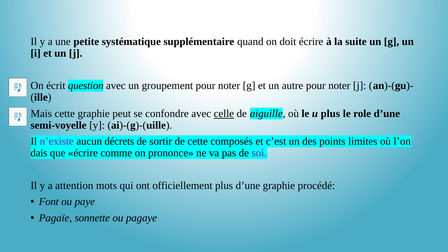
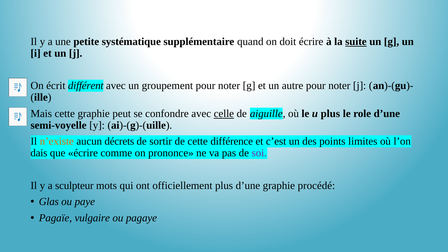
suite underline: none -> present (356, 42)
question: question -> différent (86, 86)
n’existe colour: purple -> orange (57, 141)
composés: composés -> différence (232, 141)
attention: attention -> sculpteur (74, 186)
Font: Font -> Glas (49, 202)
sonnette: sonnette -> vulgaire (92, 218)
